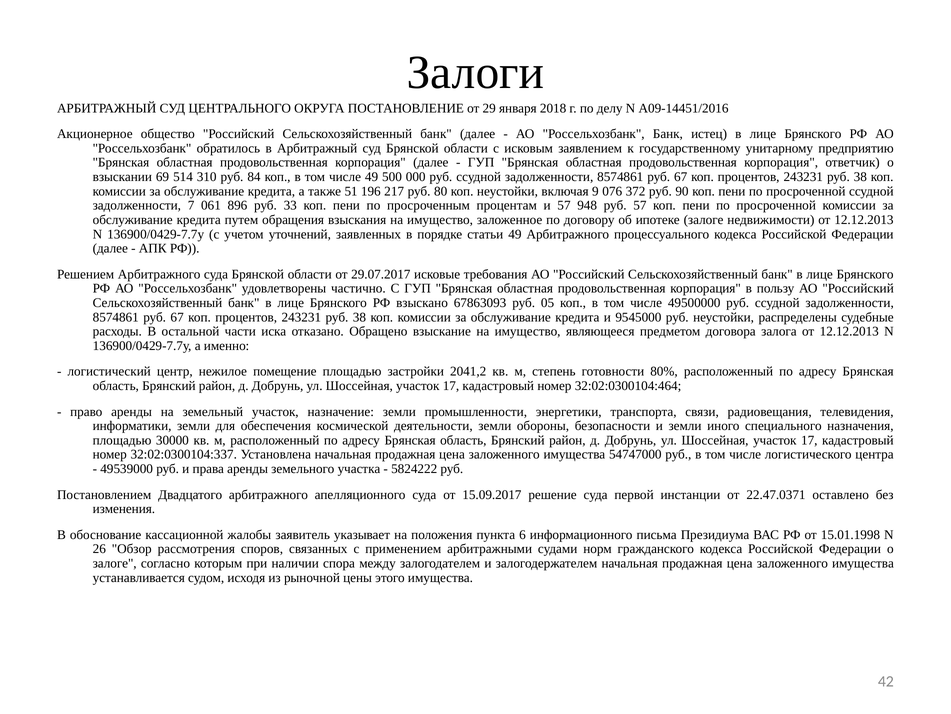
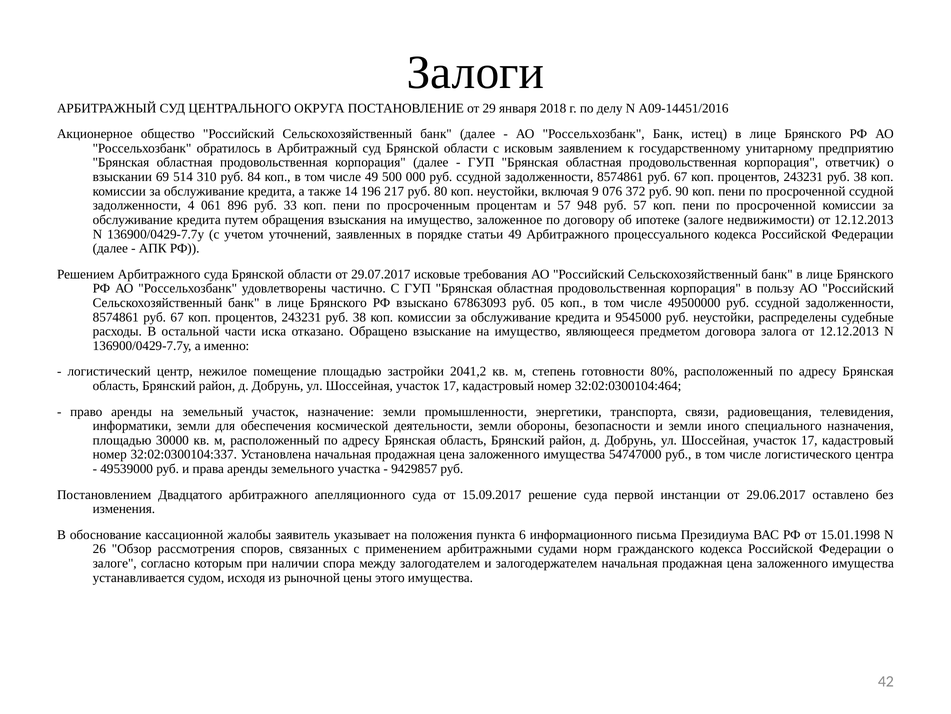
51: 51 -> 14 (351, 191)
7: 7 -> 4 (191, 205)
5824222: 5824222 -> 9429857 (414, 468)
22.47.0371: 22.47.0371 -> 29.06.2017 (776, 494)
